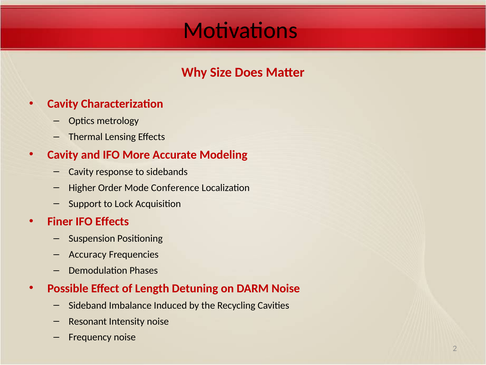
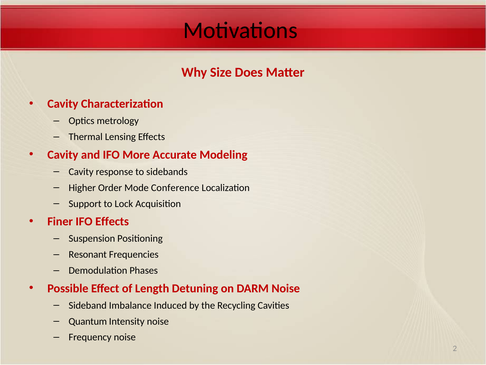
Accuracy: Accuracy -> Resonant (88, 254)
Resonant: Resonant -> Quantum (88, 321)
